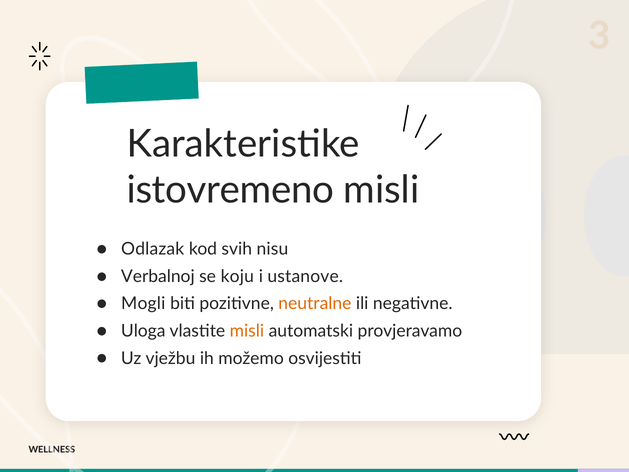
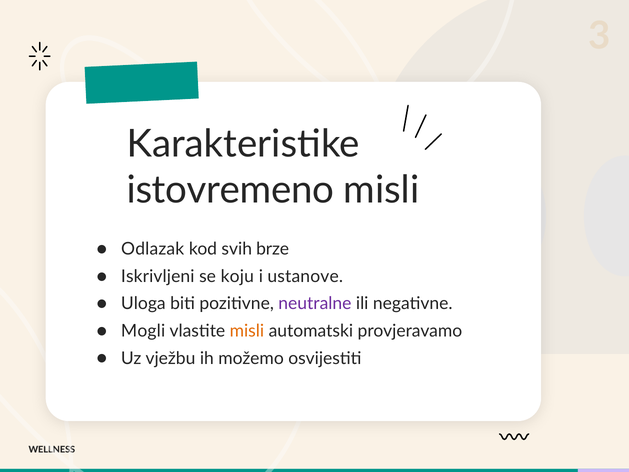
nisu: nisu -> brze (273, 249)
Verbalnoj: Verbalnoj -> Iskrivljeni (158, 276)
Mogli: Mogli -> Uloga (143, 304)
neutralne colour: orange -> purple (315, 304)
Uloga: Uloga -> Mogli (143, 331)
